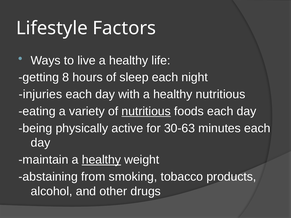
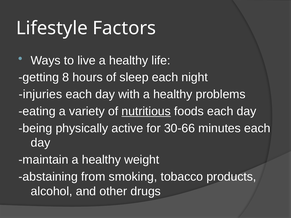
healthy nutritious: nutritious -> problems (221, 94)
30-63: 30-63 -> 30-66 (180, 128)
healthy underline: present -> none (101, 160)
